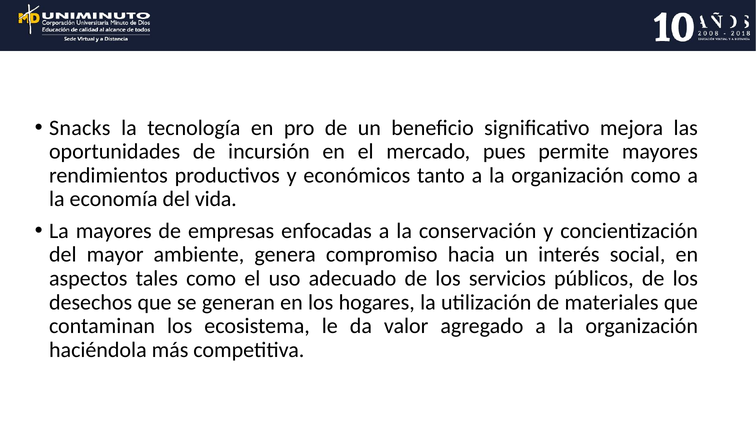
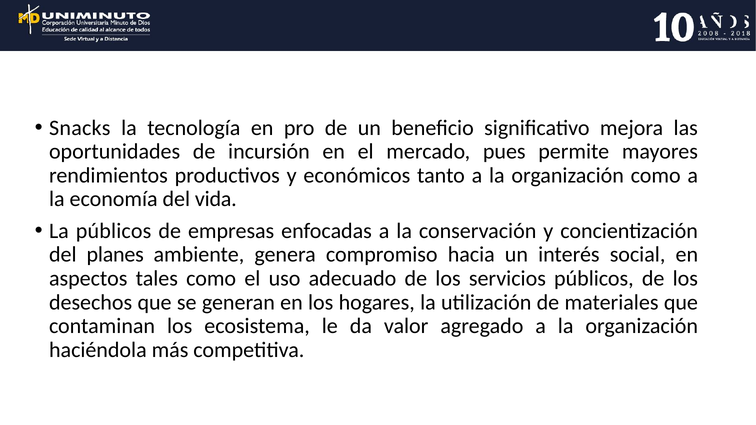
La mayores: mayores -> públicos (114, 231)
mayor: mayor -> planes (115, 255)
